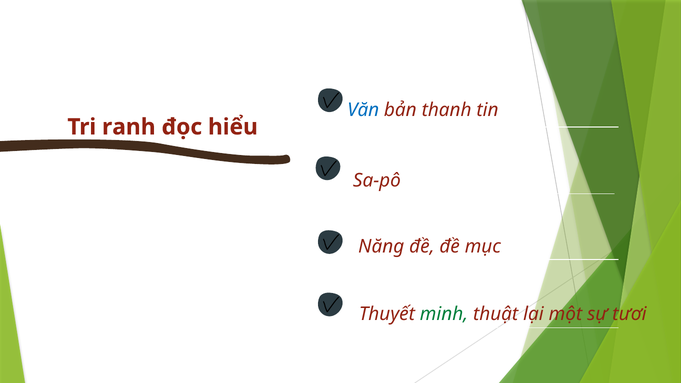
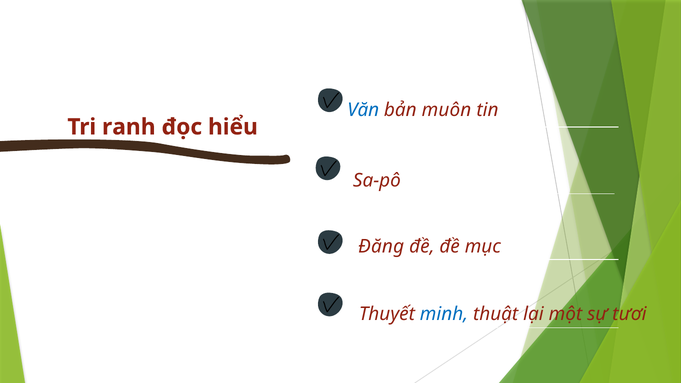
thanh: thanh -> muôn (446, 110)
Năng: Năng -> Đăng (381, 247)
minh colour: green -> blue (444, 314)
